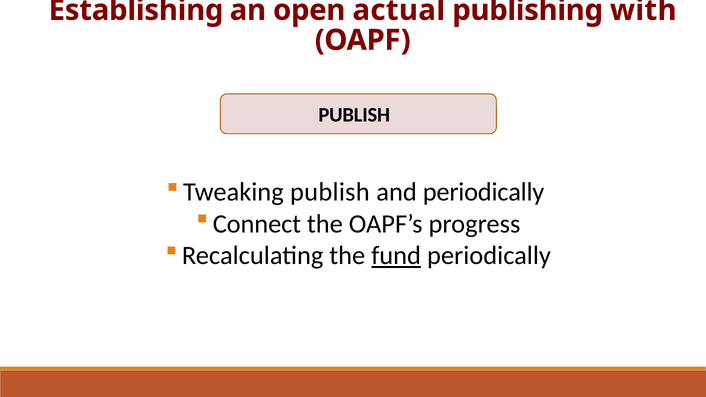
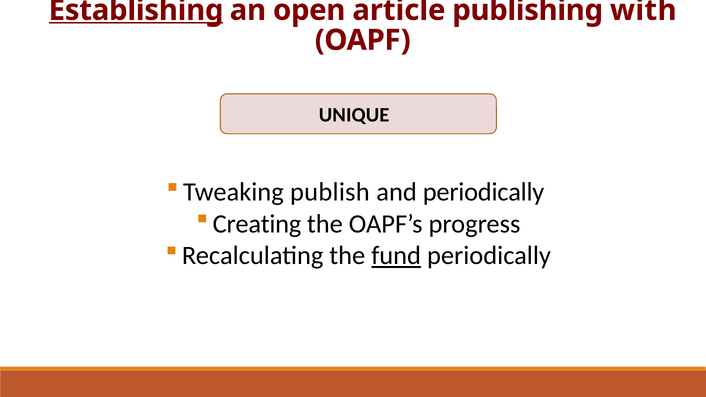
Establishing underline: none -> present (136, 10)
actual: actual -> article (399, 10)
PUBLISH: PUBLISH -> UNIQUE (354, 115)
Connect: Connect -> Creating (257, 224)
